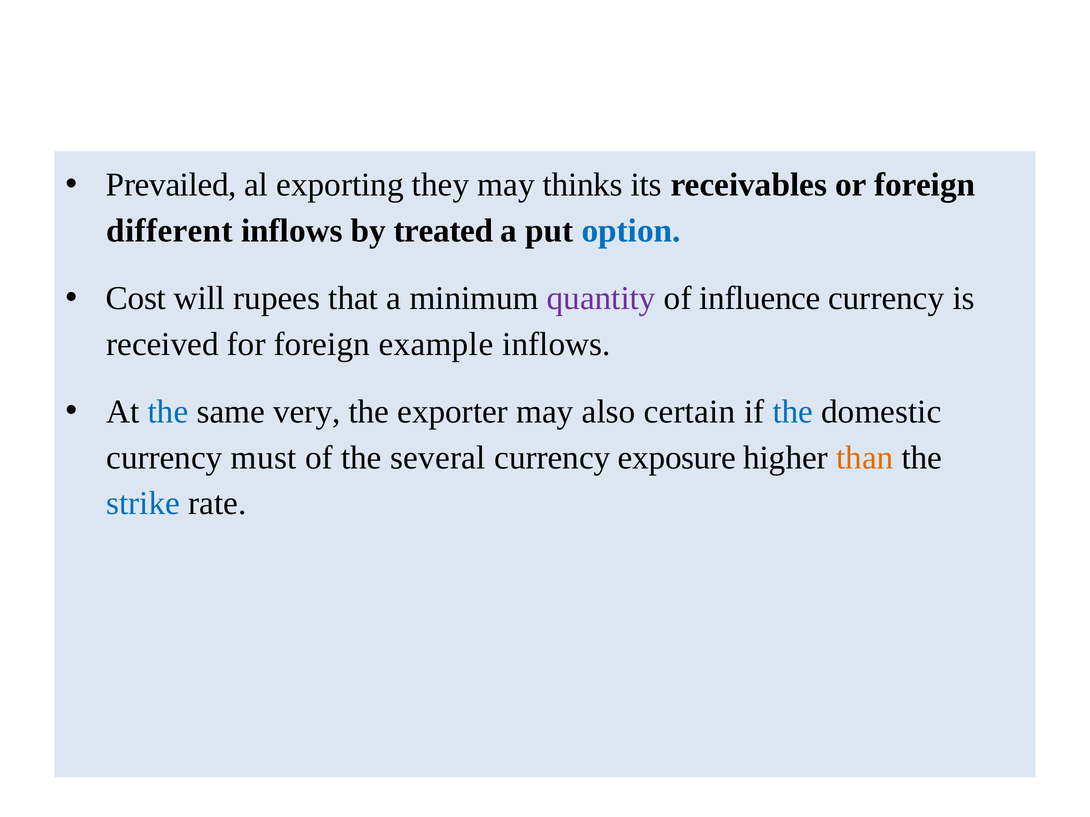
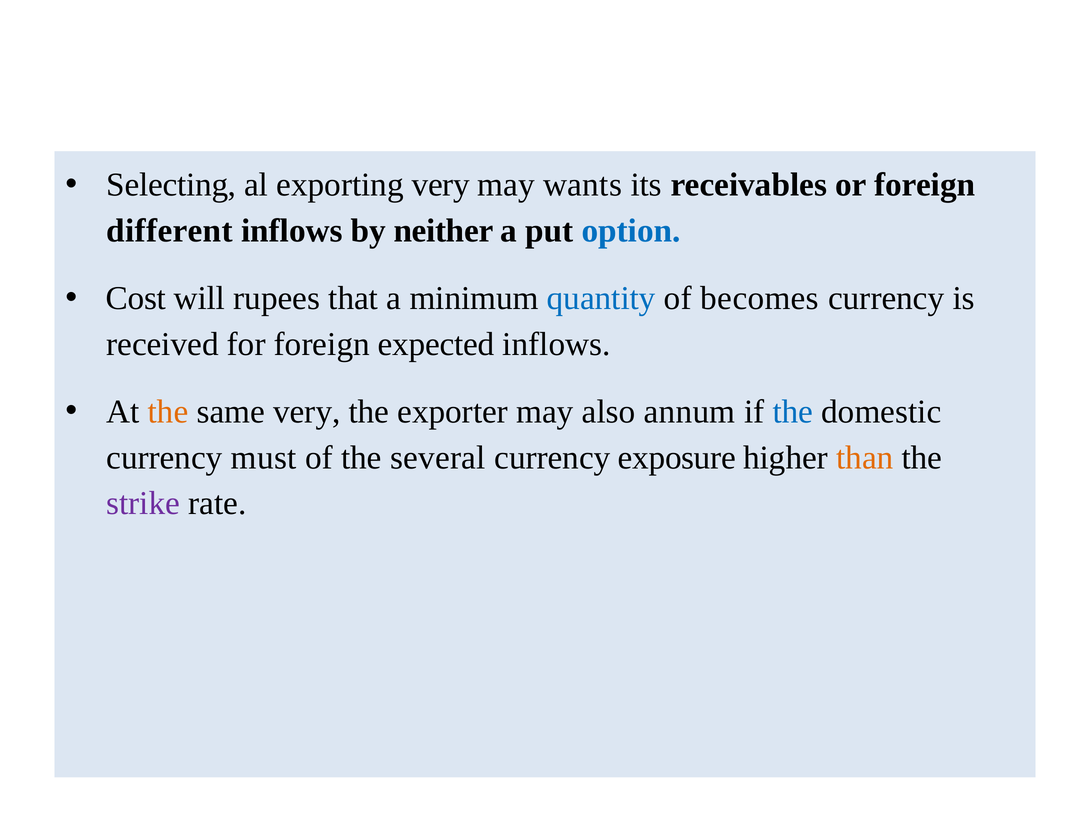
Prevailed: Prevailed -> Selecting (171, 185)
exporting they: they -> very (441, 185)
thinks: thinks -> wants (582, 185)
treated: treated -> neither (443, 231)
quantity colour: purple -> blue (601, 298)
influence: influence -> becomes (760, 298)
example: example -> expected (436, 344)
the colour: blue -> orange (168, 412)
certain: certain -> annum (689, 412)
strike colour: blue -> purple (143, 504)
